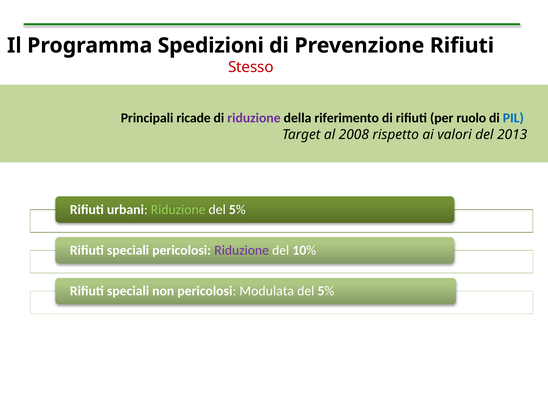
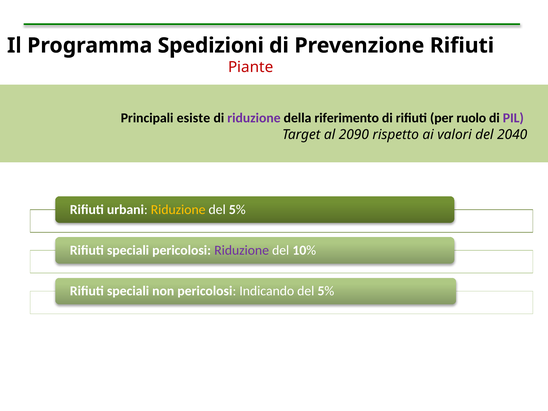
Stesso: Stesso -> Piante (251, 67)
ricade: ricade -> esiste (193, 118)
PIL colour: blue -> purple (513, 118)
2008: 2008 -> 2090 (354, 135)
2013: 2013 -> 2040 (512, 135)
Riduzione colour: light green -> yellow (178, 210)
Modulata: Modulata -> Indicando (267, 291)
